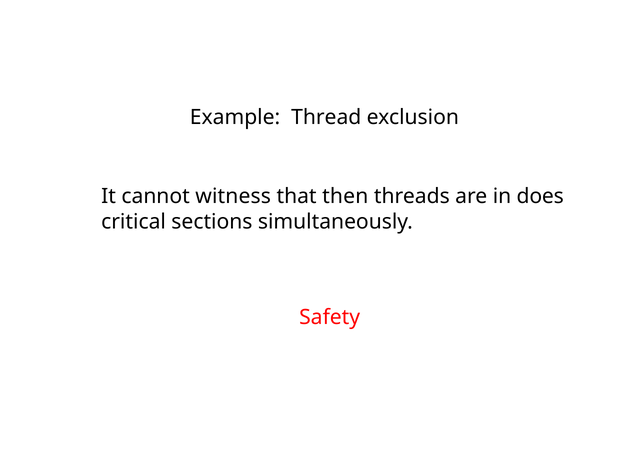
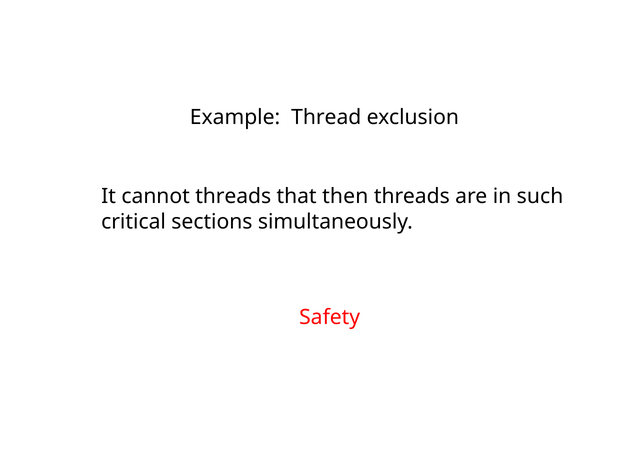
cannot witness: witness -> threads (233, 197)
does: does -> such (540, 197)
